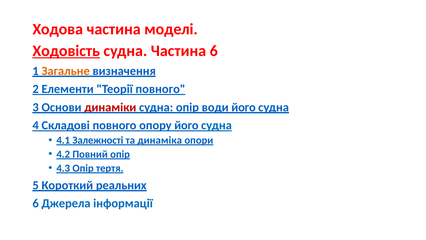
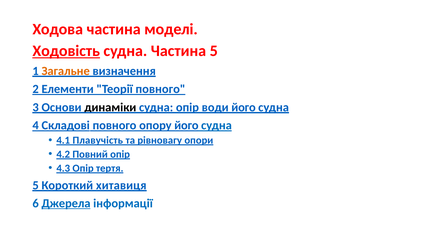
Частина 6: 6 -> 5 (214, 51)
динаміки colour: red -> black (110, 107)
Залежності: Залежності -> Плавучість (98, 140)
динаміка: динаміка -> рівновагу (160, 140)
реальних: реальних -> хитавиця (121, 185)
Джерела underline: none -> present (66, 203)
